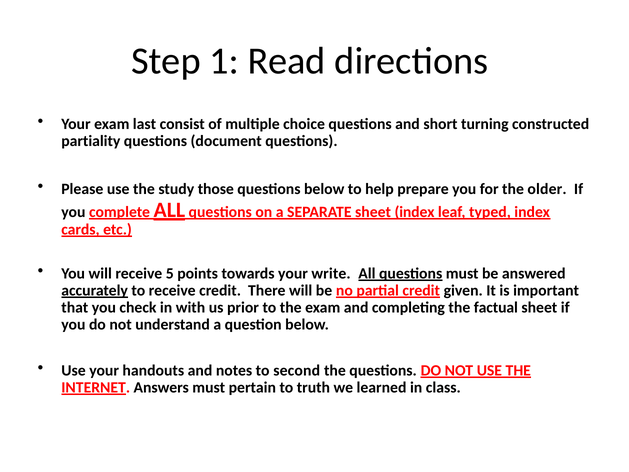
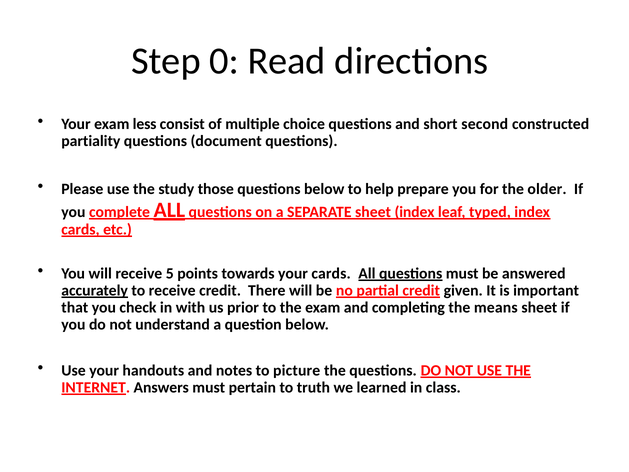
1: 1 -> 0 (224, 61)
last: last -> less (145, 124)
turning: turning -> second (485, 124)
your write: write -> cards (331, 273)
factual: factual -> means (496, 307)
second: second -> picture (297, 370)
